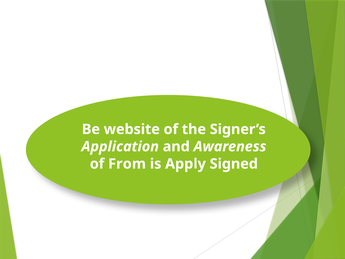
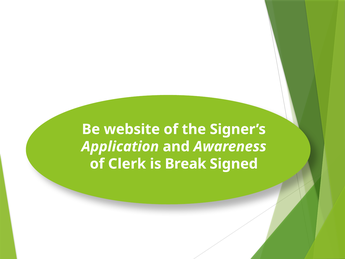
From: From -> Clerk (127, 164)
Apply: Apply -> Break (186, 164)
